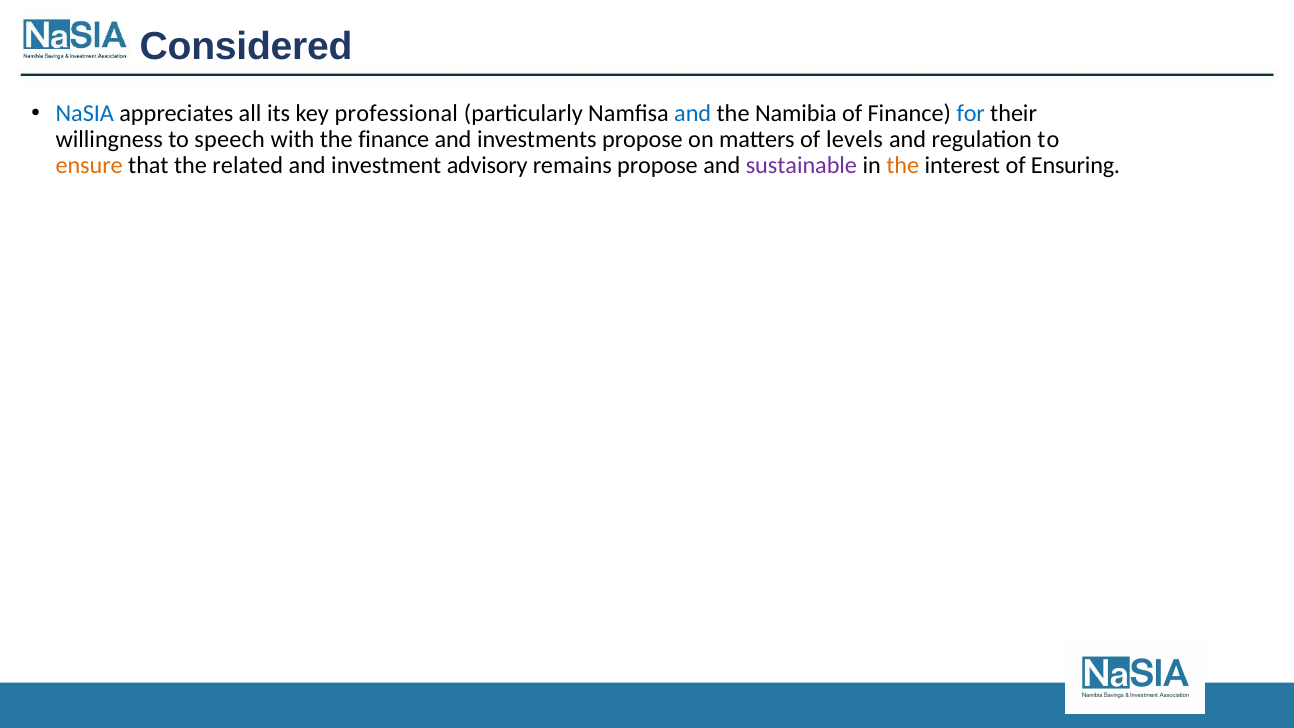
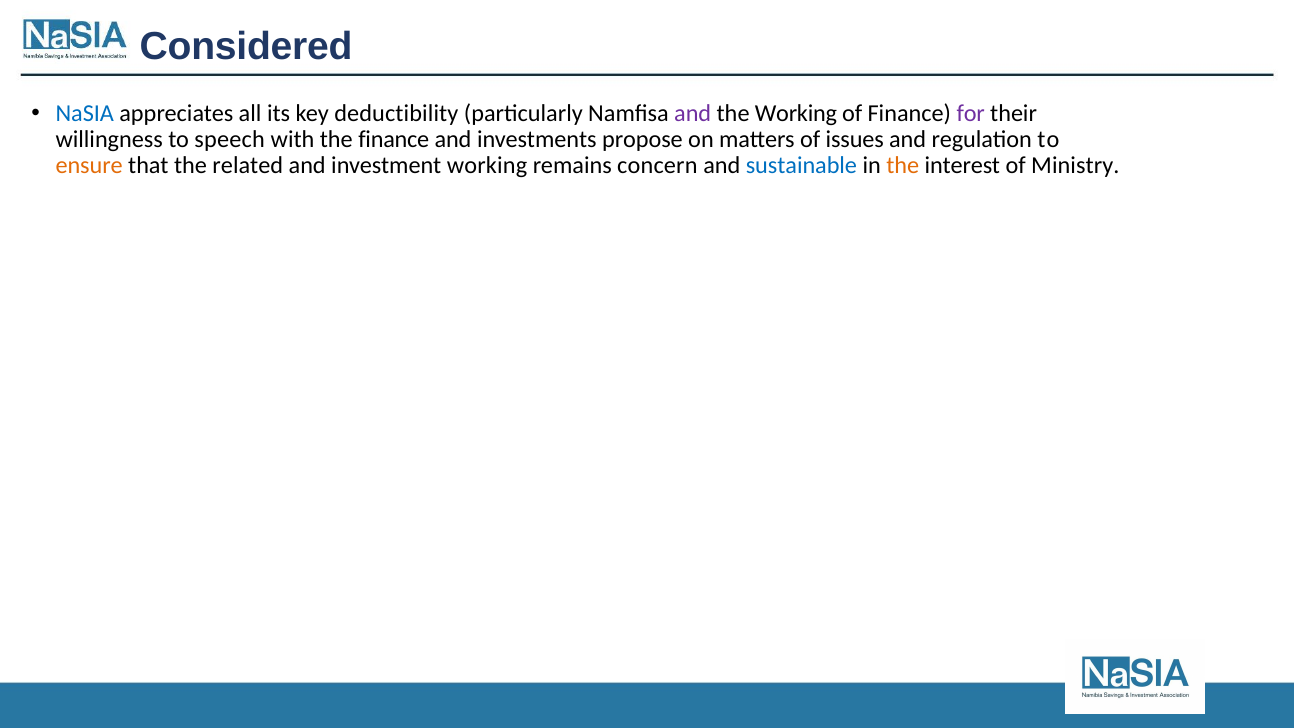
professional: professional -> deductibility (396, 113)
and colour: blue -> purple (693, 113)
the Namibia: Namibia -> Working (796, 113)
for colour: blue -> purple (971, 113)
levels: levels -> issues (855, 139)
investment advisory: advisory -> working (487, 166)
remains propose: propose -> concern (657, 166)
sustainable colour: purple -> blue (801, 166)
Ensuring: Ensuring -> Ministry (1075, 166)
